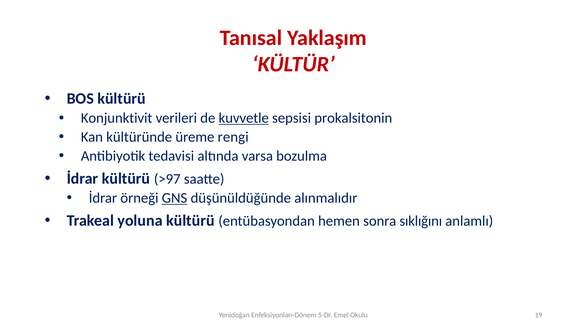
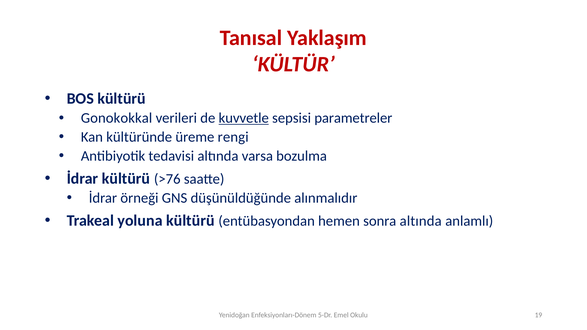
Konjunktivit: Konjunktivit -> Gonokokkal (117, 118)
prokalsitonin: prokalsitonin -> parametreler (353, 118)
>97: >97 -> >76 (167, 179)
GNS underline: present -> none (175, 198)
sonra sıklığını: sıklığını -> altında (421, 221)
